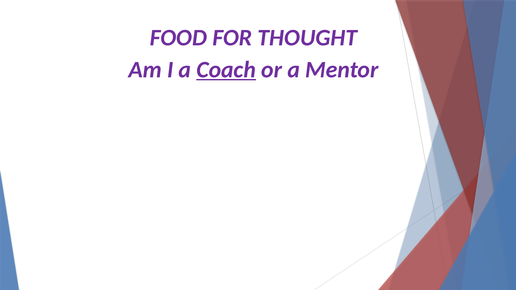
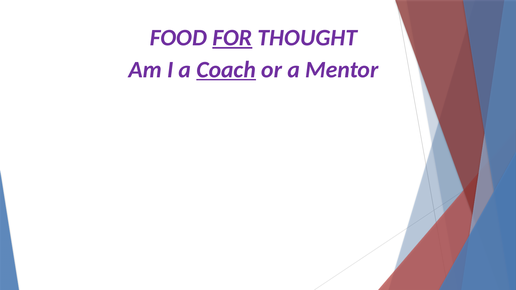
FOR underline: none -> present (232, 38)
